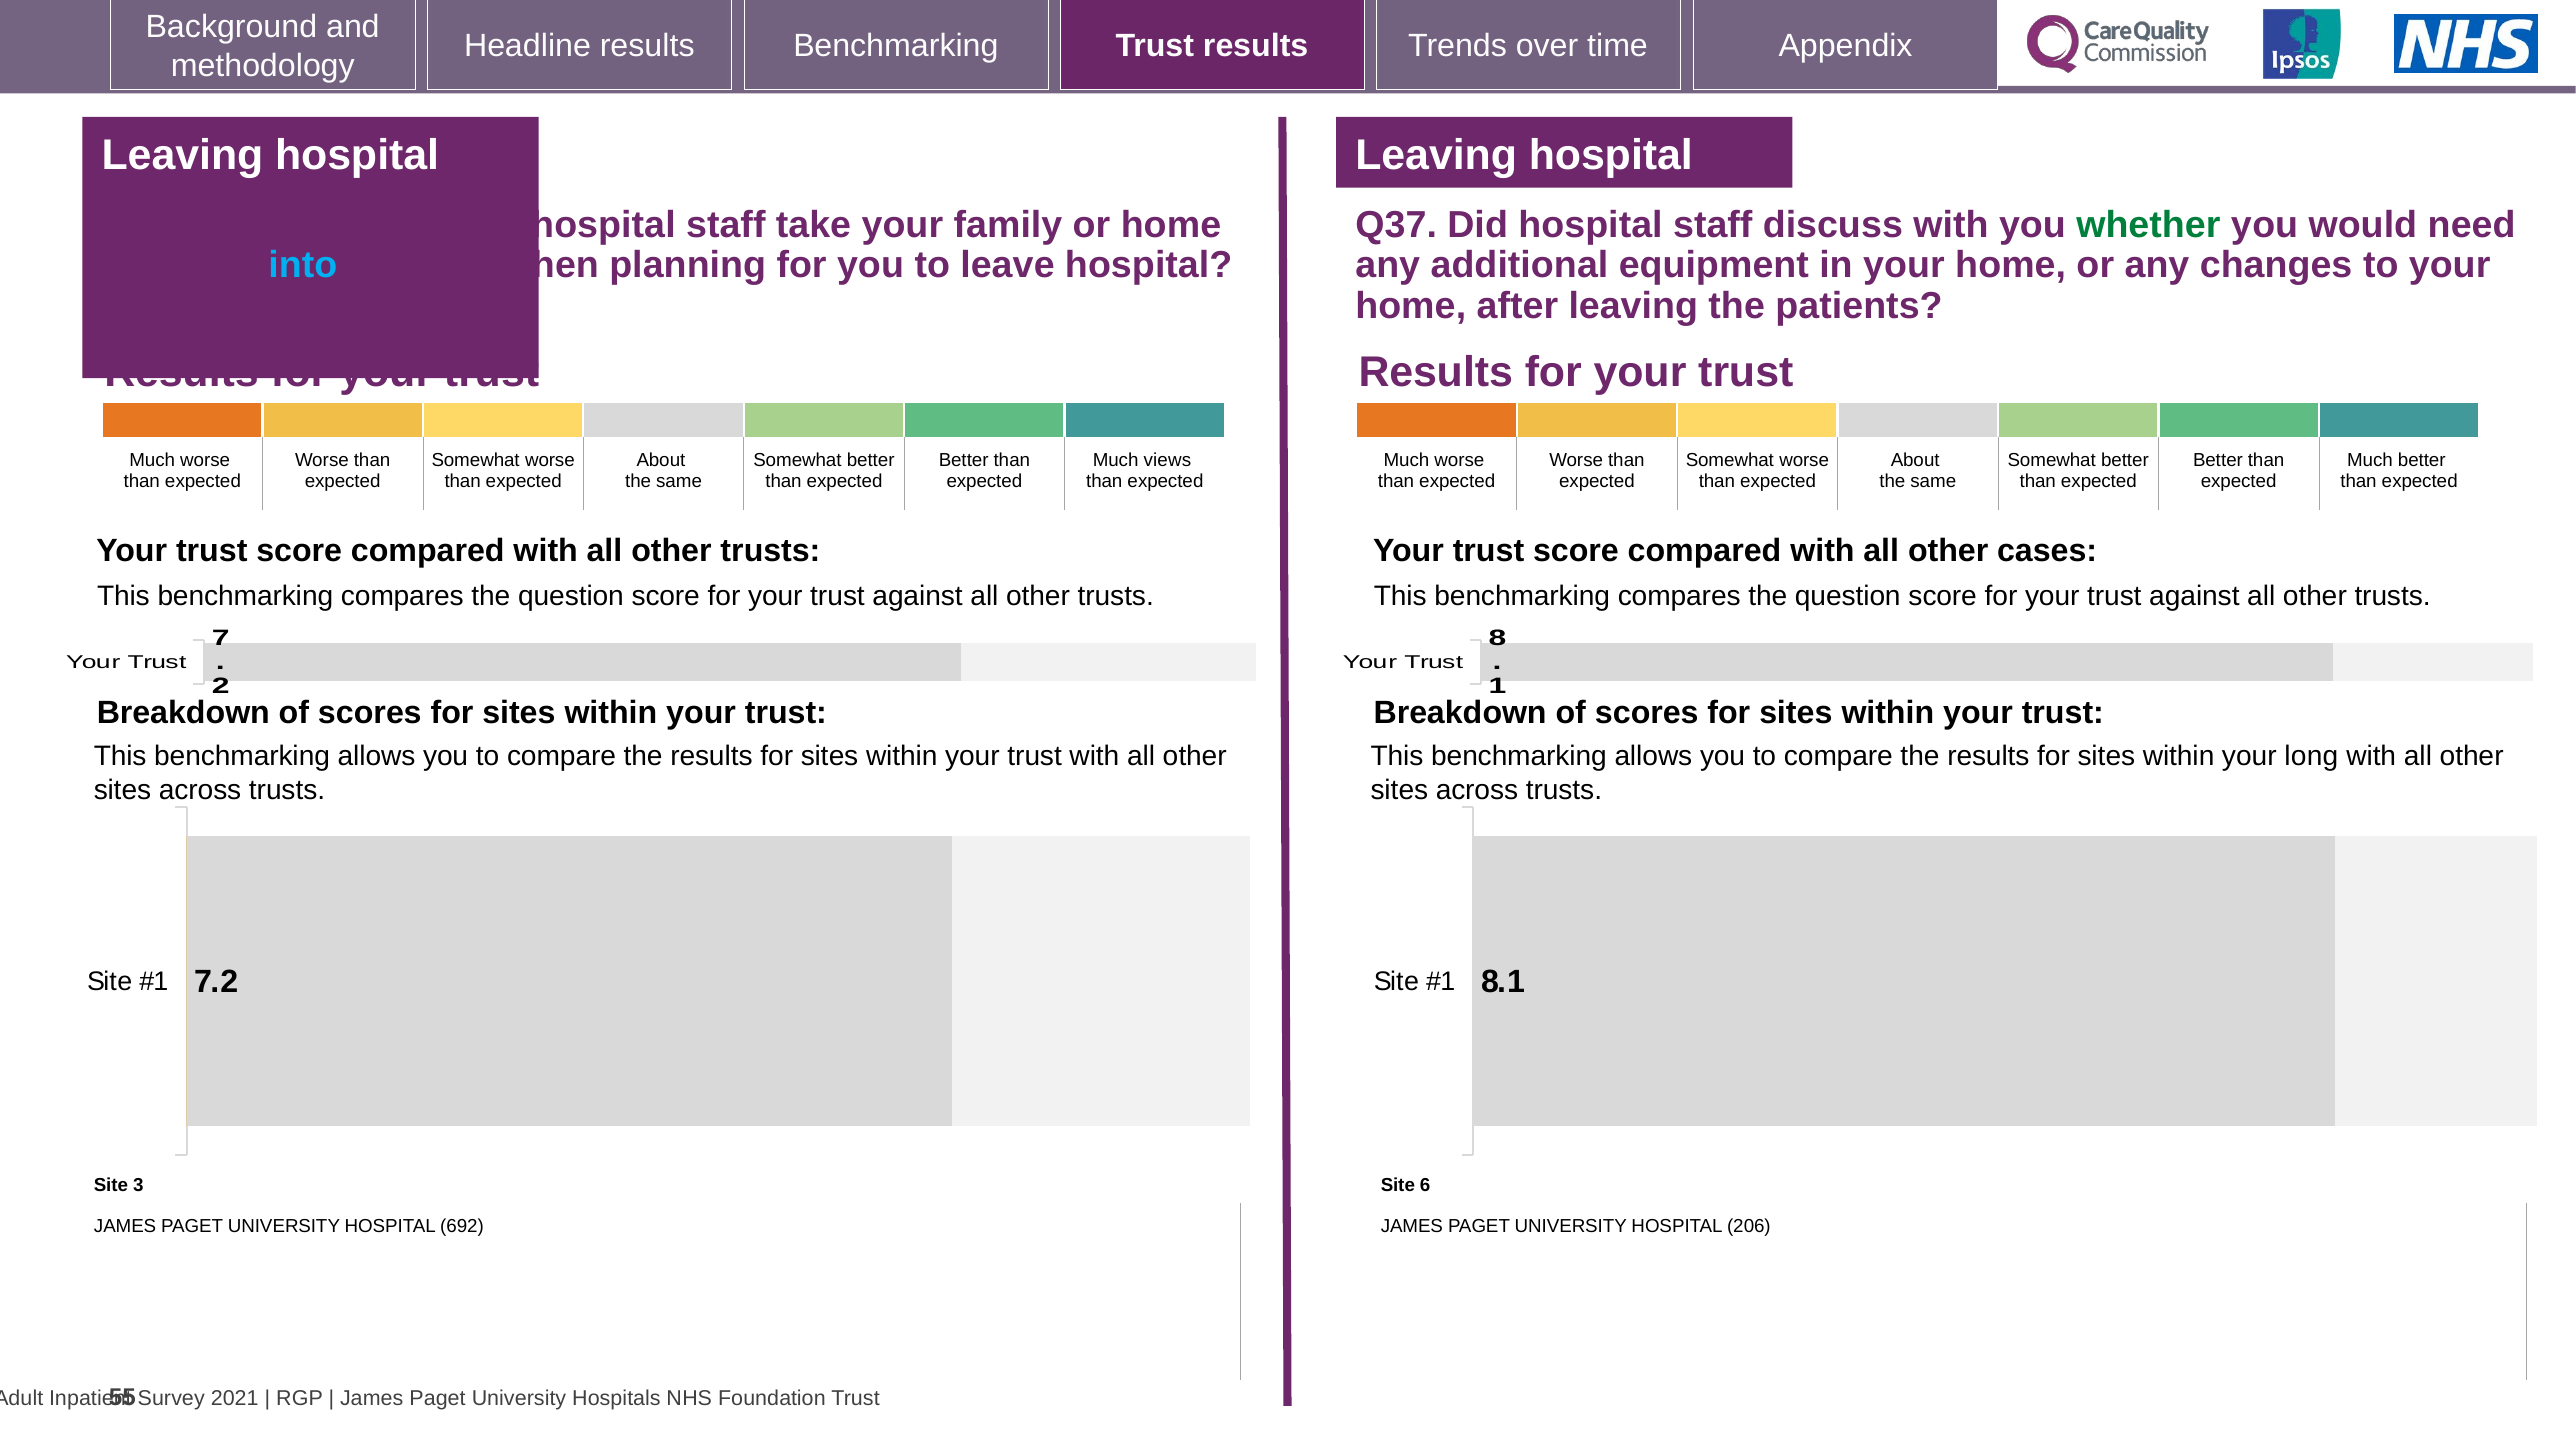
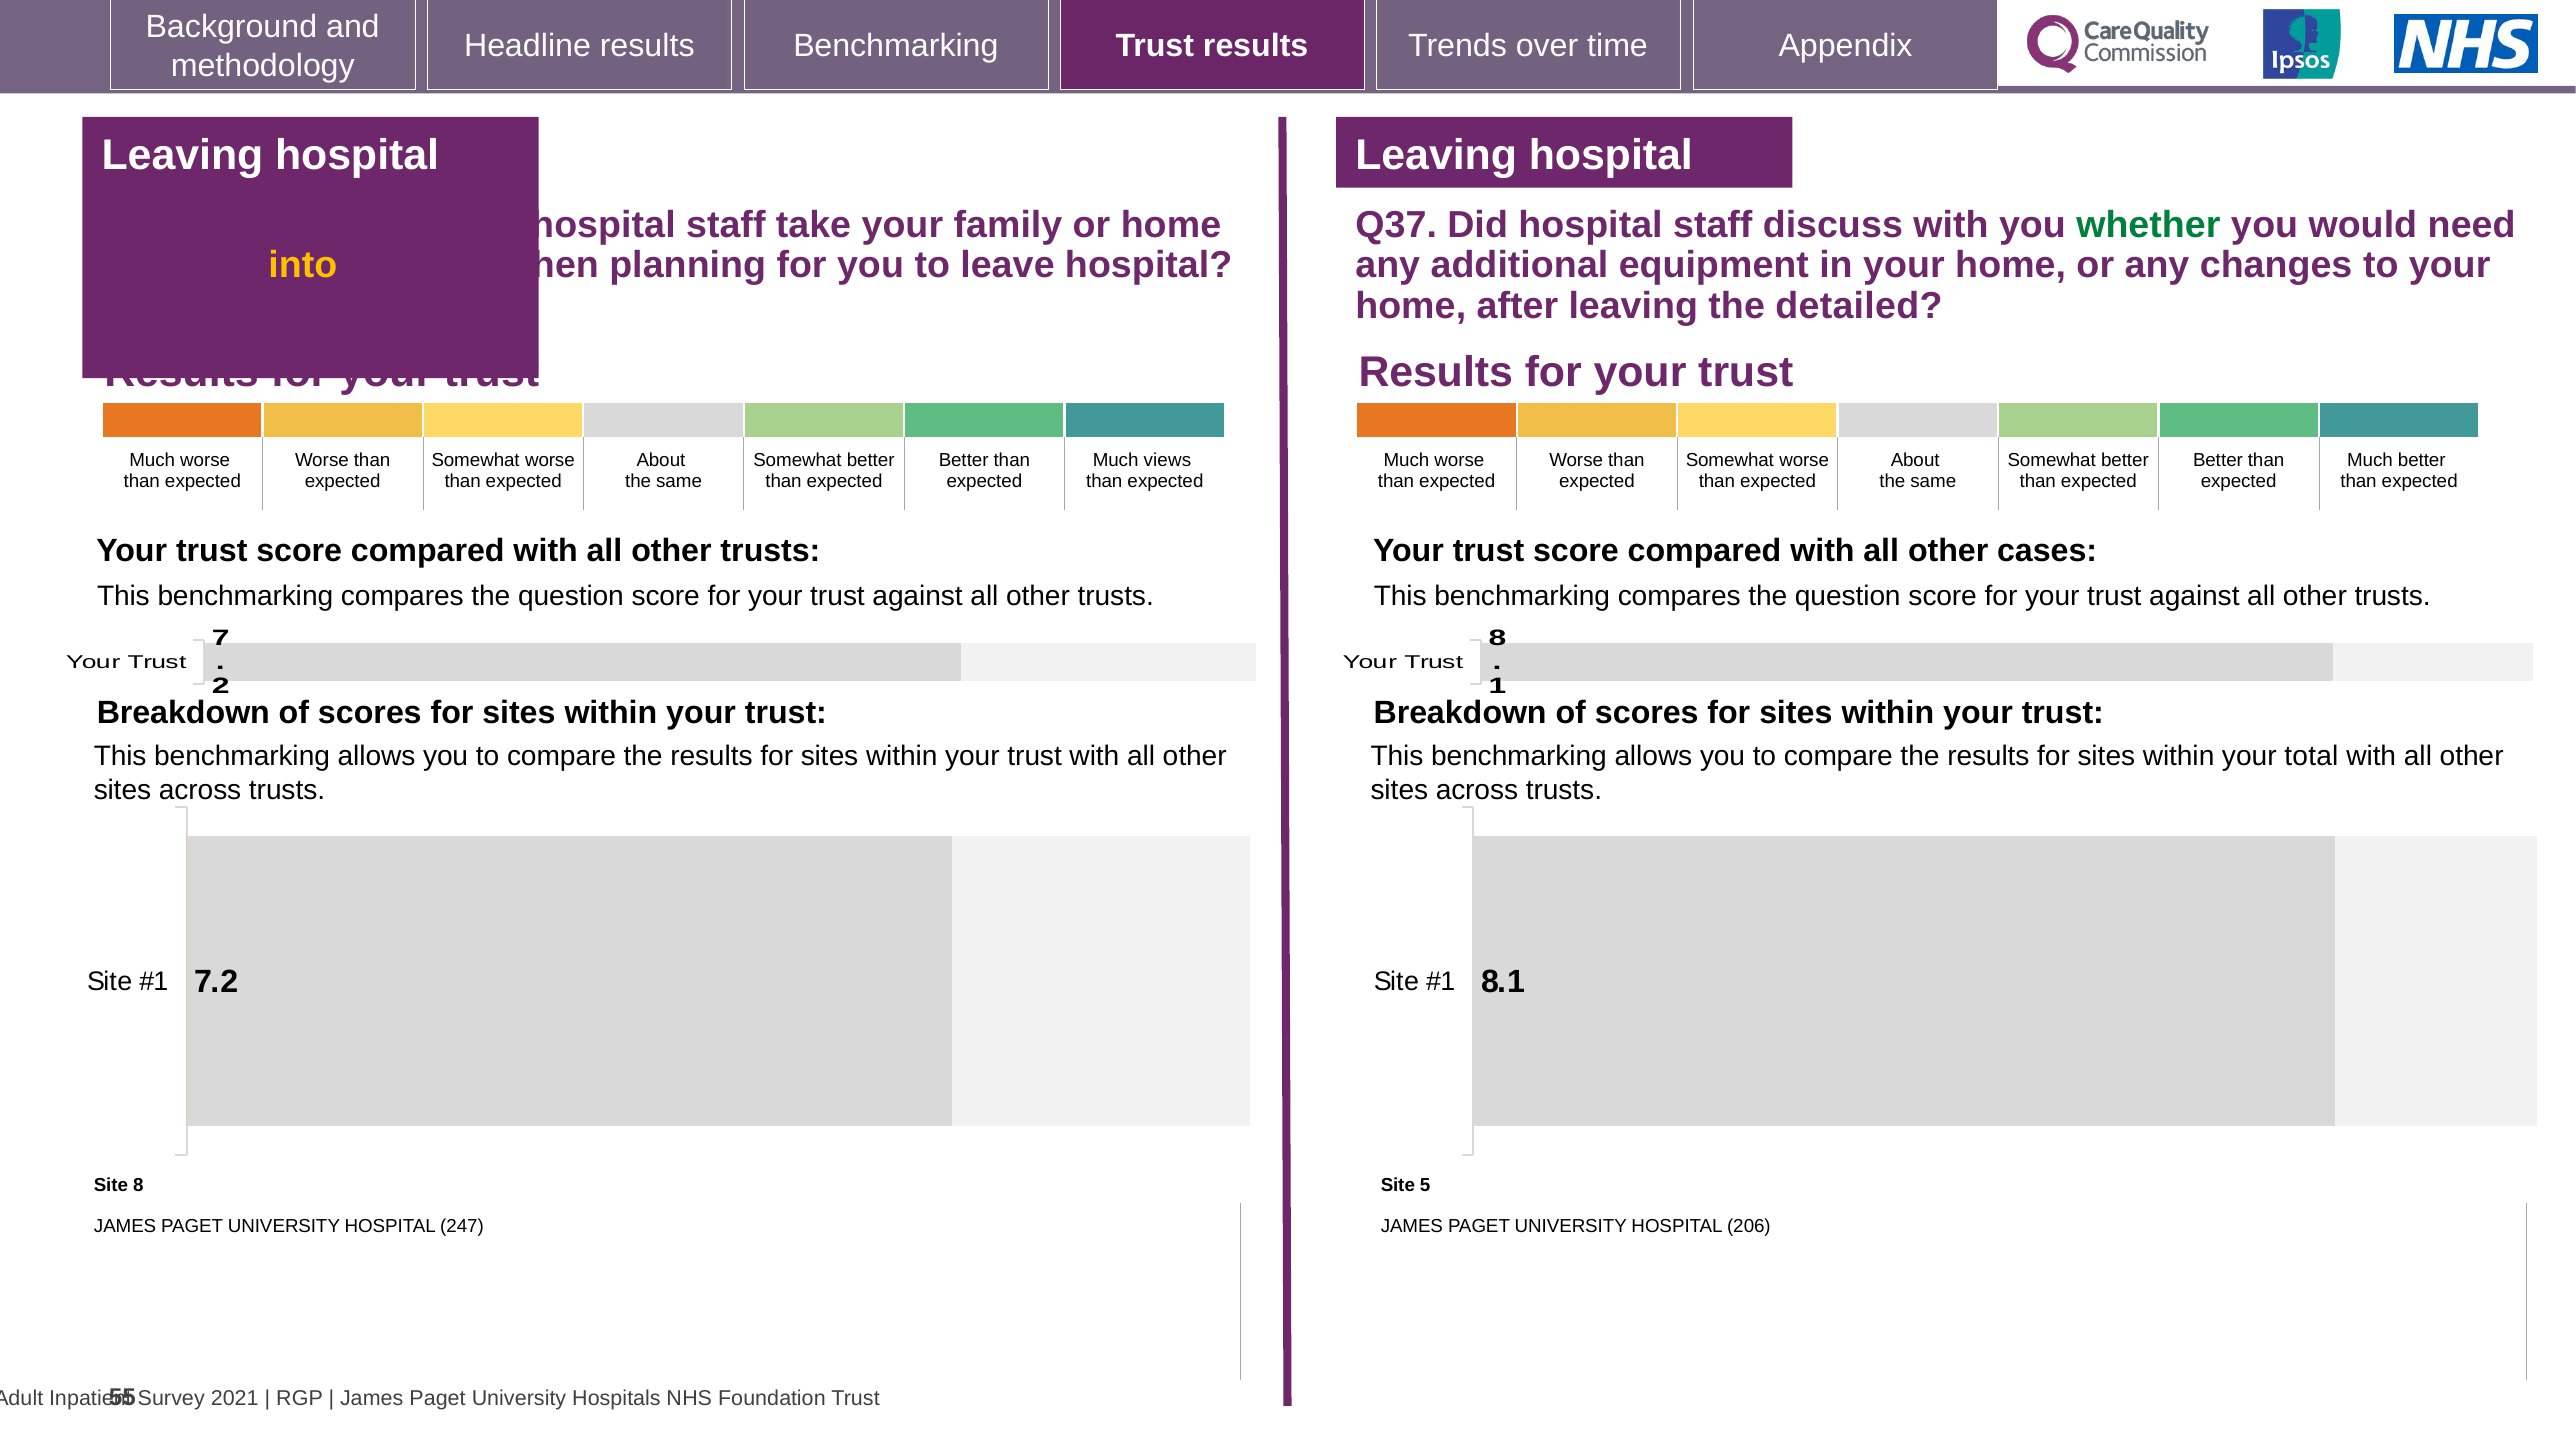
into colour: light blue -> yellow (303, 265)
patients: patients -> detailed (1859, 306)
long: long -> total (2311, 756)
Site 3: 3 -> 8 (138, 1185)
6: 6 -> 5 (1425, 1185)
692: 692 -> 247 (462, 1227)
